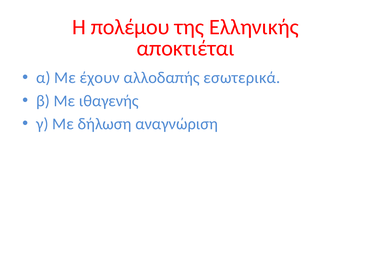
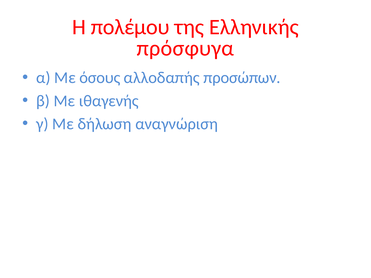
αποκτιέται: αποκτιέται -> πρόσφυγα (185, 48)
έχουν: έχουν -> όσους (100, 78)
εσωτερικά: εσωτερικά -> προσώπων (242, 78)
